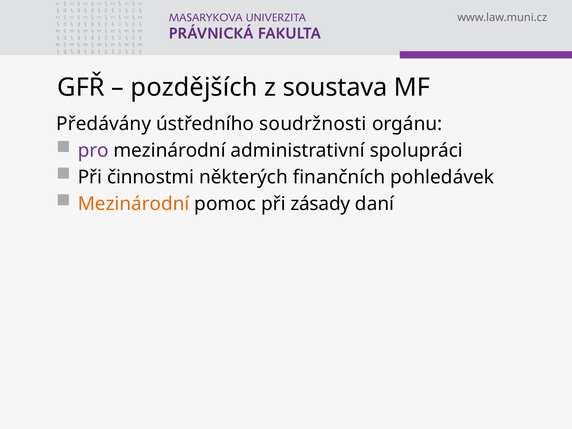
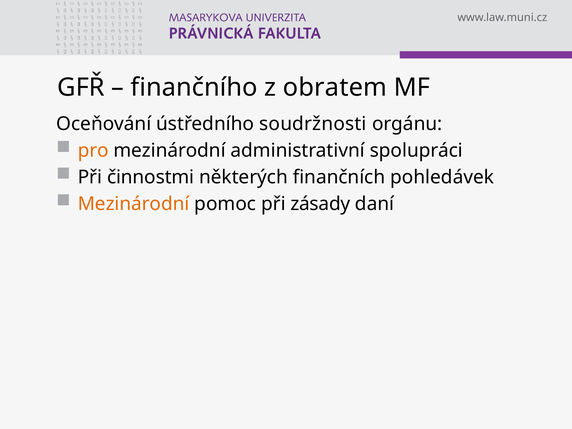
pozdějších: pozdějších -> finančního (194, 87)
soustava: soustava -> obratem (335, 87)
Předávány: Předávány -> Oceňování (104, 124)
pro colour: purple -> orange (93, 150)
